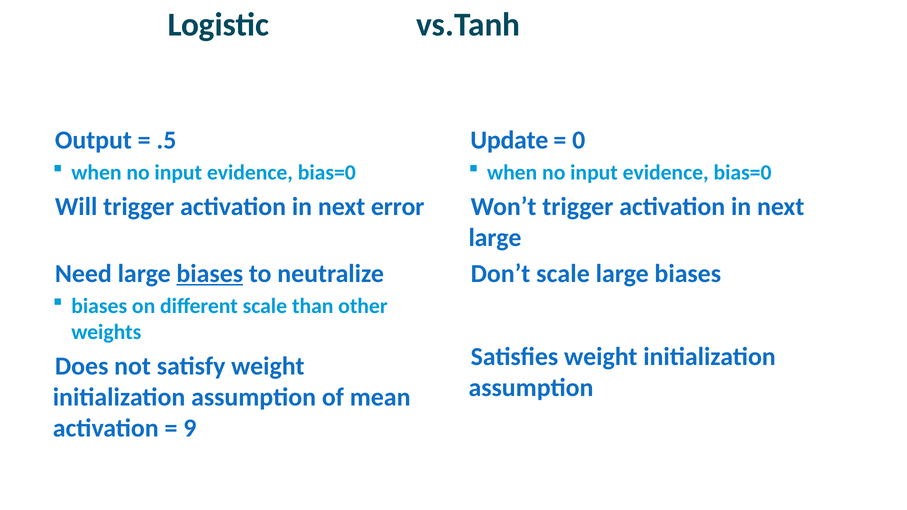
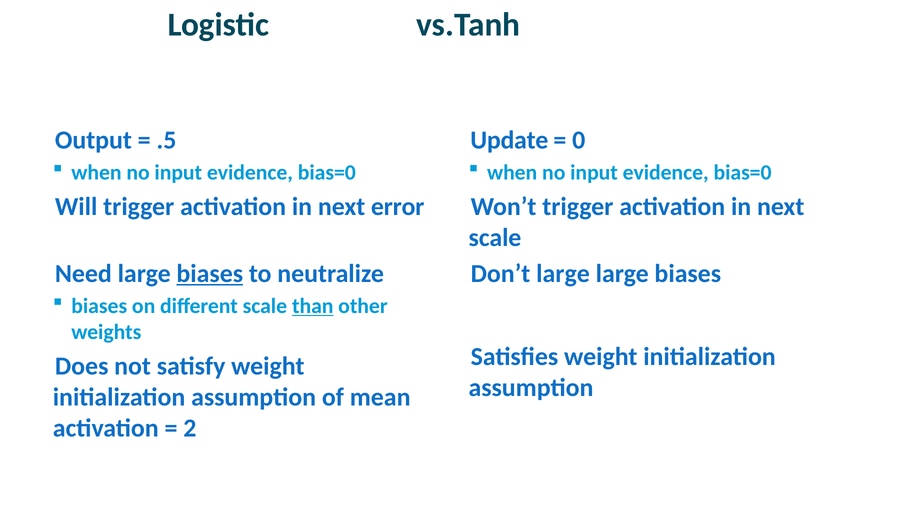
large: large -> scale (495, 238)
Don’t scale: scale -> large (563, 274)
than underline: none -> present (313, 306)
9: 9 -> 2 (190, 428)
